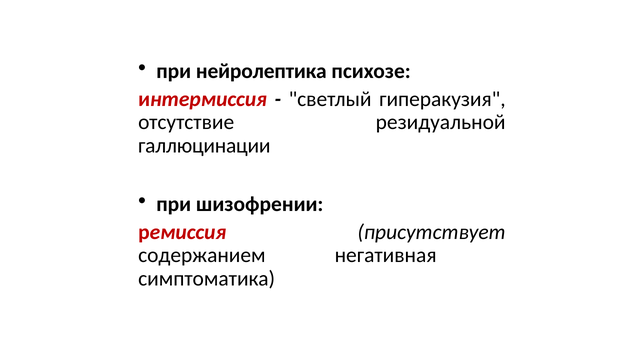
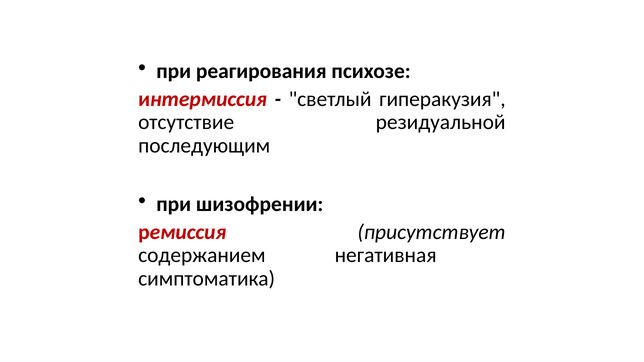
нейролептика: нейролептика -> реагирования (261, 71)
галлюцинации: галлюцинации -> последующим (204, 146)
